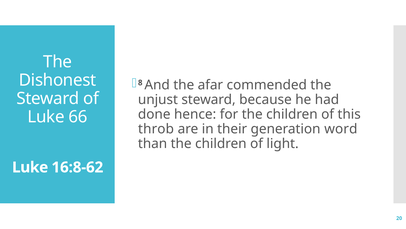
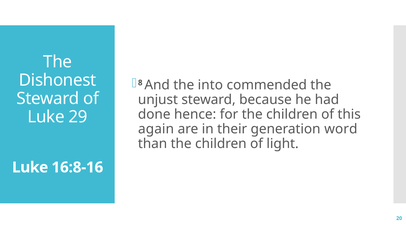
afar: afar -> into (210, 85)
66: 66 -> 29 (78, 117)
throb: throb -> again (156, 129)
16:8-62: 16:8-62 -> 16:8-16 (77, 167)
